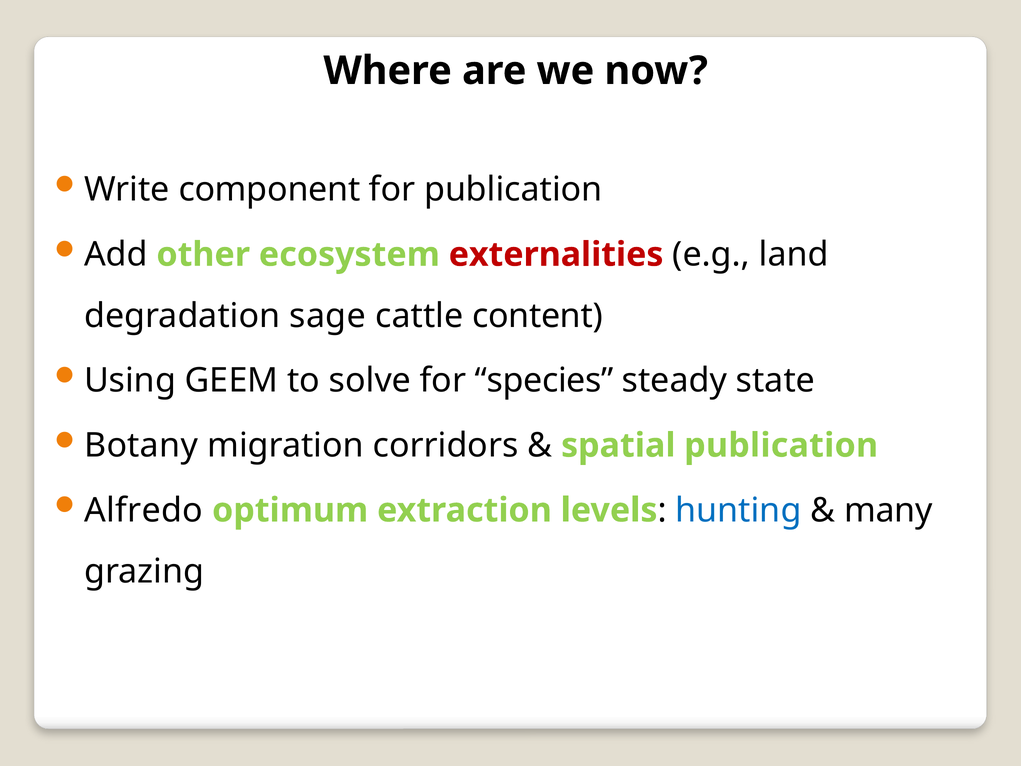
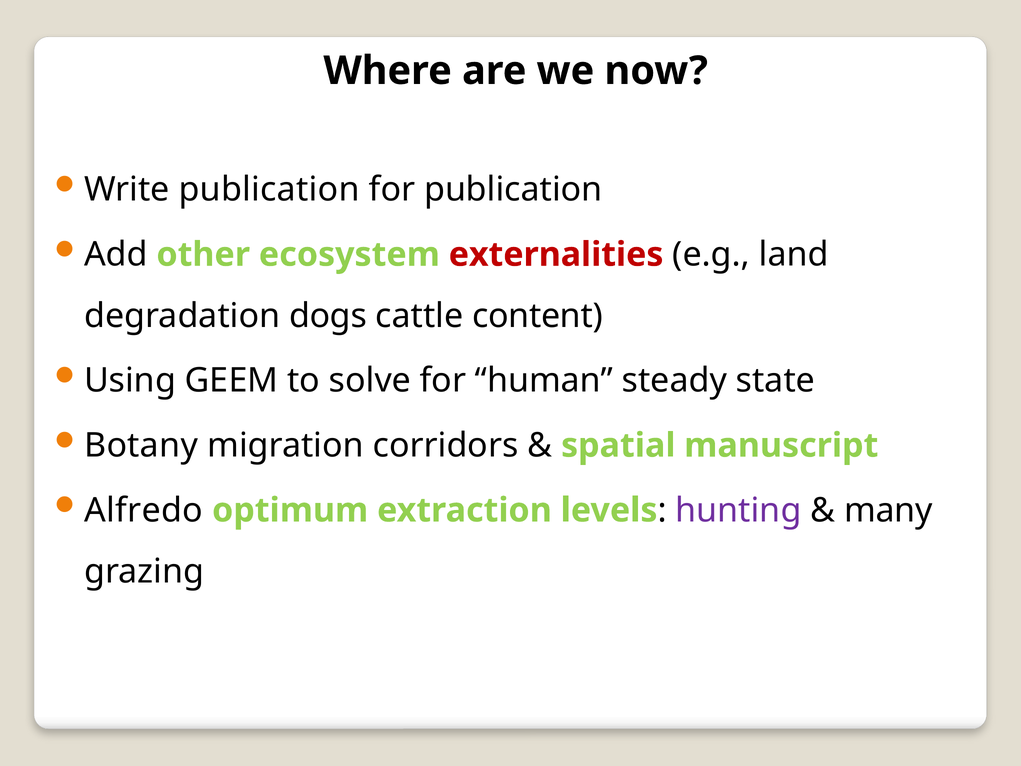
Write component: component -> publication (269, 190)
sage: sage -> dogs (328, 316)
species: species -> human (544, 381)
spatial publication: publication -> manuscript (781, 445)
hunting colour: blue -> purple (738, 510)
